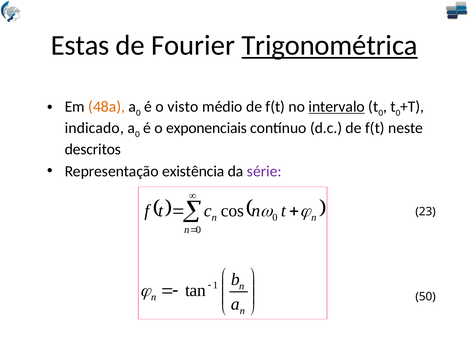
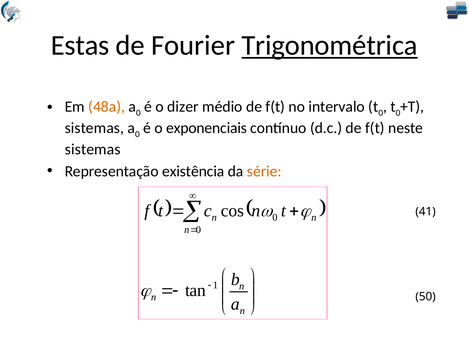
visto: visto -> dizer (183, 107)
intervalo underline: present -> none (337, 107)
indicado: indicado -> sistemas (94, 128)
descritos: descritos -> sistemas (93, 149)
série colour: purple -> orange (264, 171)
23: 23 -> 41 (426, 212)
